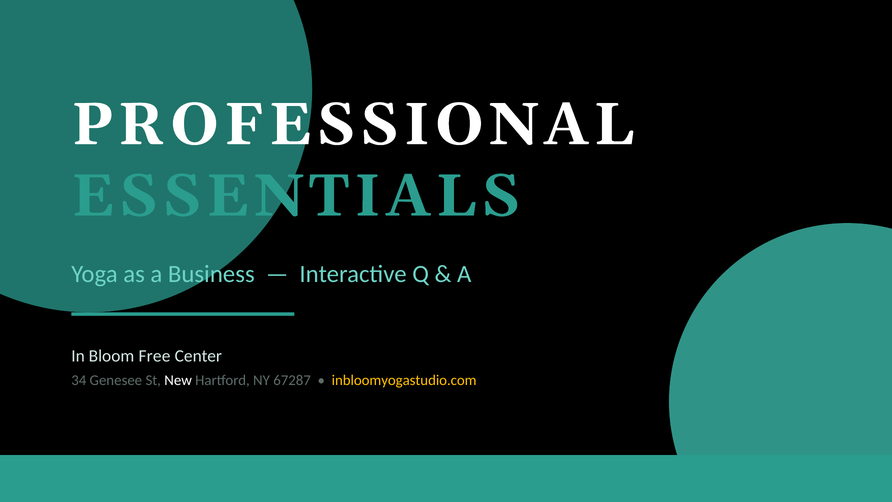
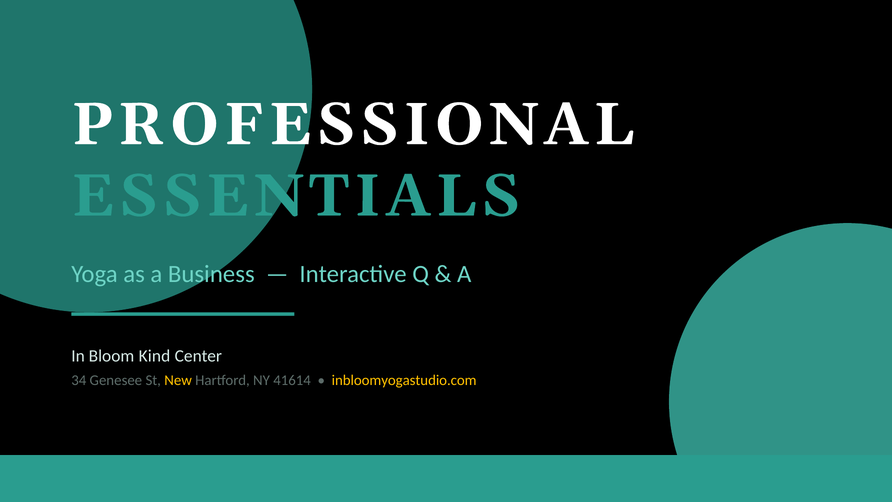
Free: Free -> Kind (154, 356)
New colour: white -> yellow (178, 380)
67287: 67287 -> 41614 (292, 380)
